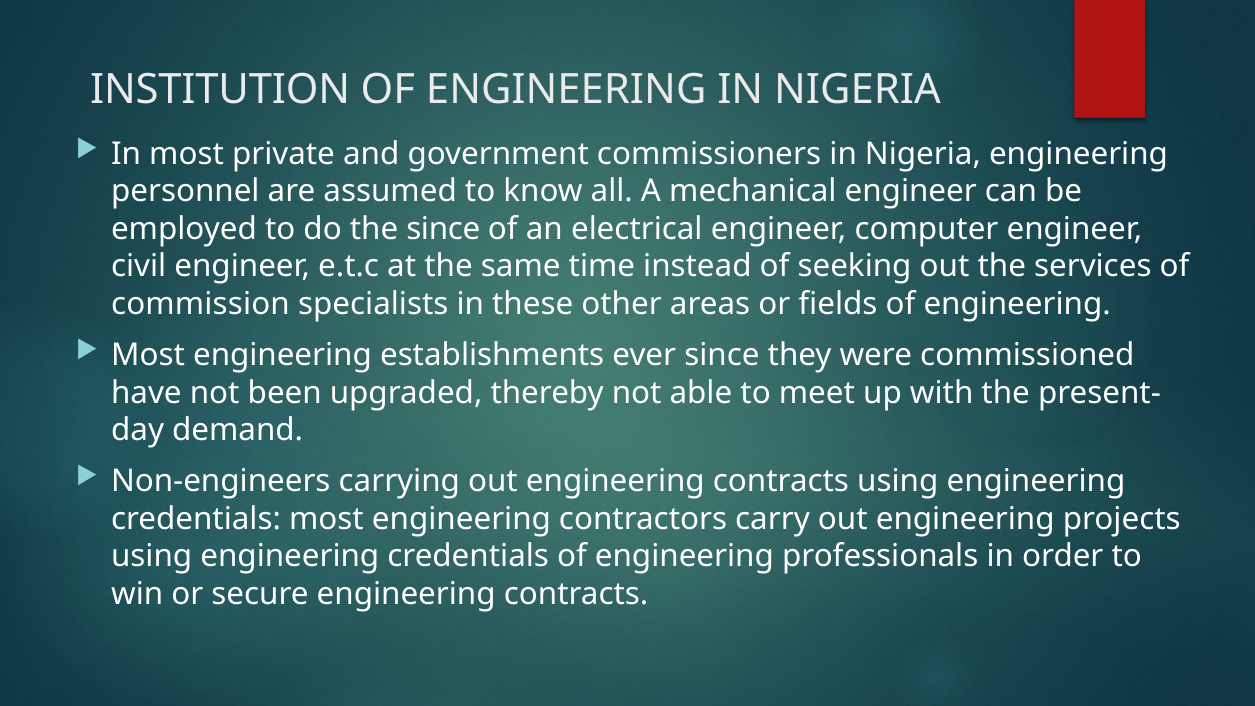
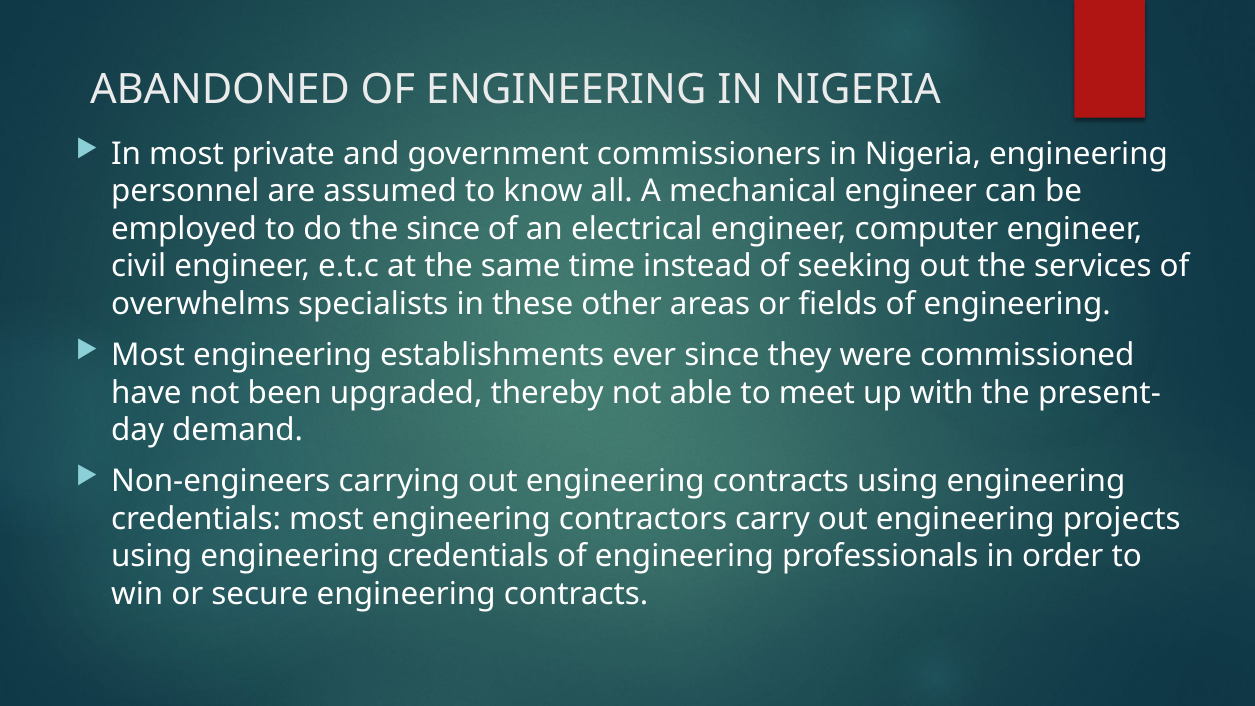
INSTITUTION: INSTITUTION -> ABANDONED (220, 90)
commission: commission -> overwhelms (201, 304)
